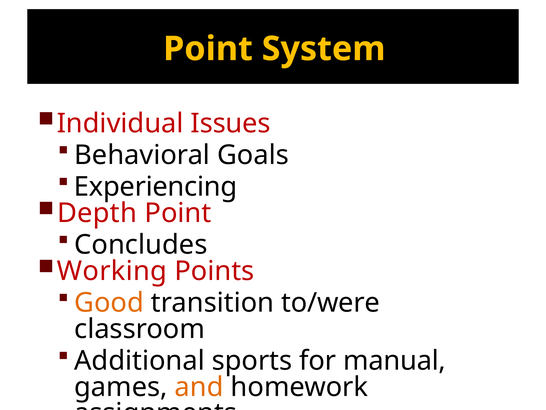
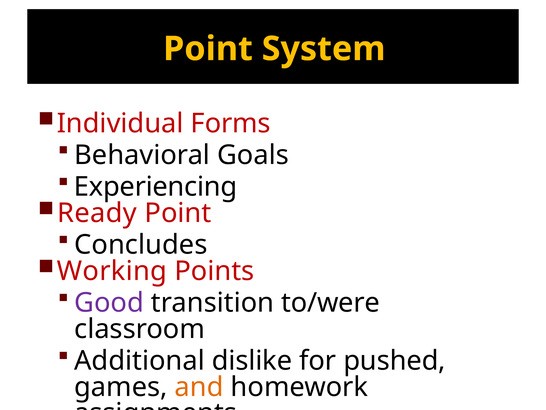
Issues: Issues -> Forms (231, 123)
Depth: Depth -> Ready (97, 213)
Good colour: orange -> purple (109, 302)
sports: sports -> dislike (252, 360)
manual: manual -> pushed (394, 360)
